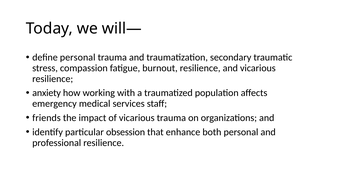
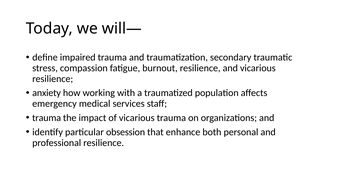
define personal: personal -> impaired (78, 57)
friends: friends -> trauma (47, 118)
